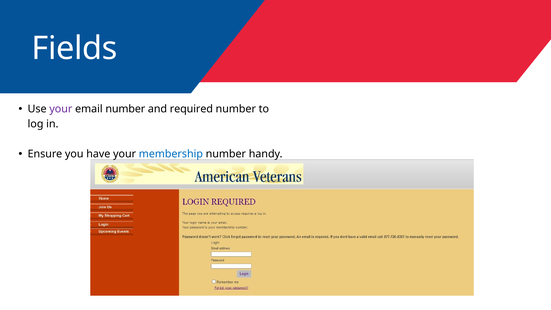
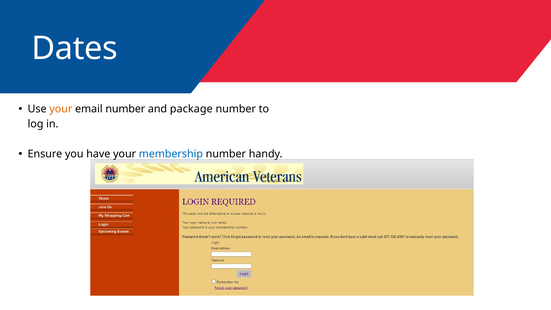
Fields: Fields -> Dates (75, 49)
your colour: purple -> orange (61, 109)
required: required -> package (191, 109)
